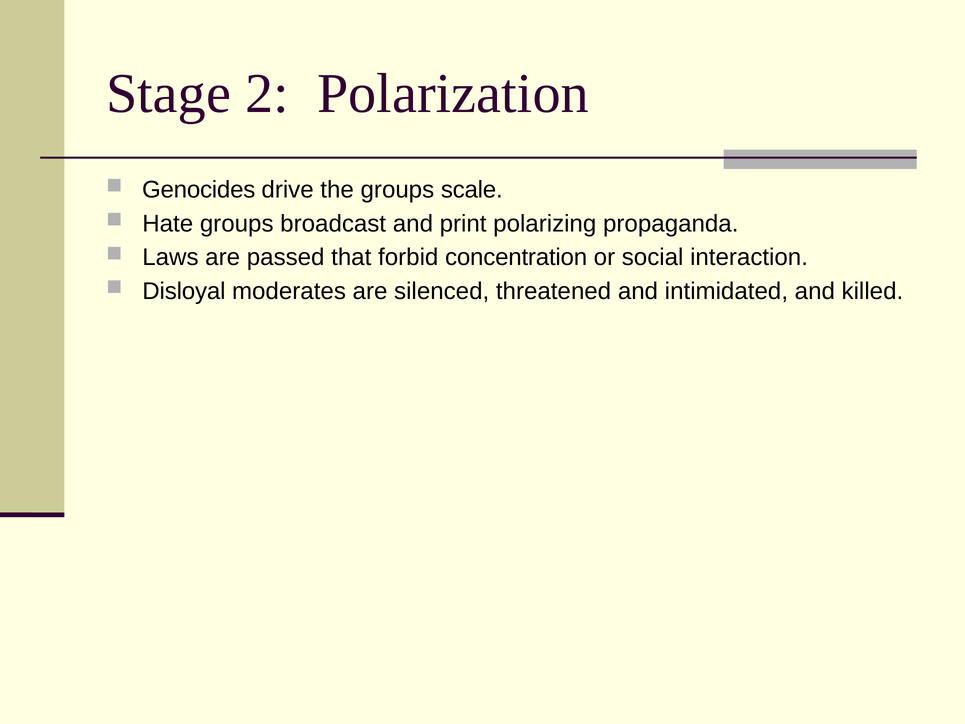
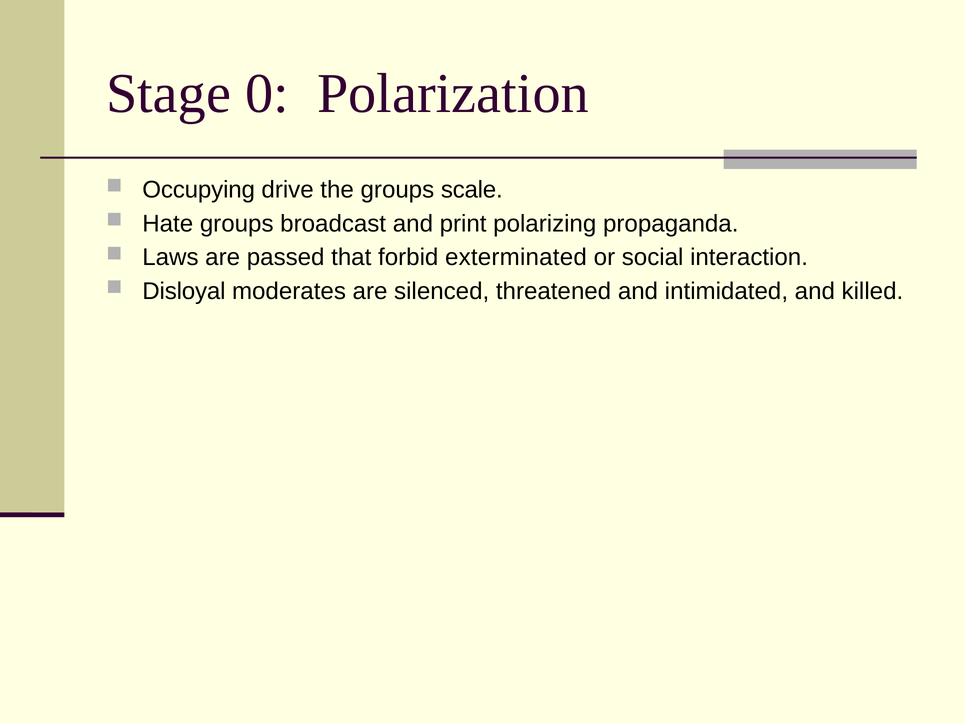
2: 2 -> 0 (267, 94)
Genocides: Genocides -> Occupying (199, 190)
concentration: concentration -> exterminated (516, 257)
